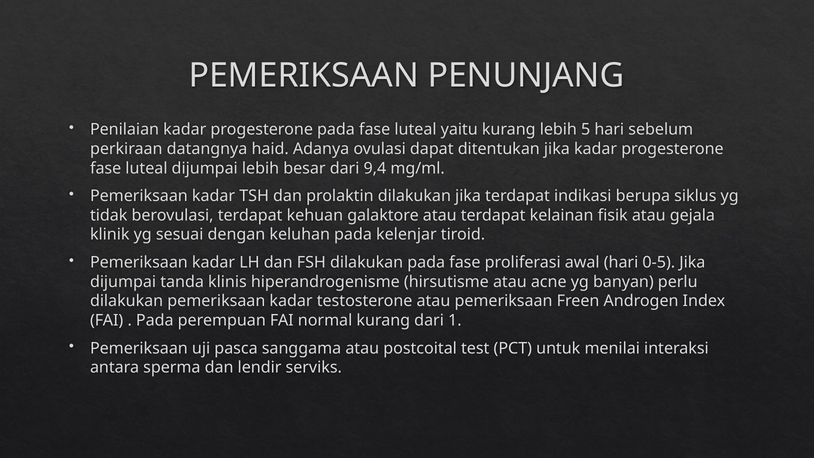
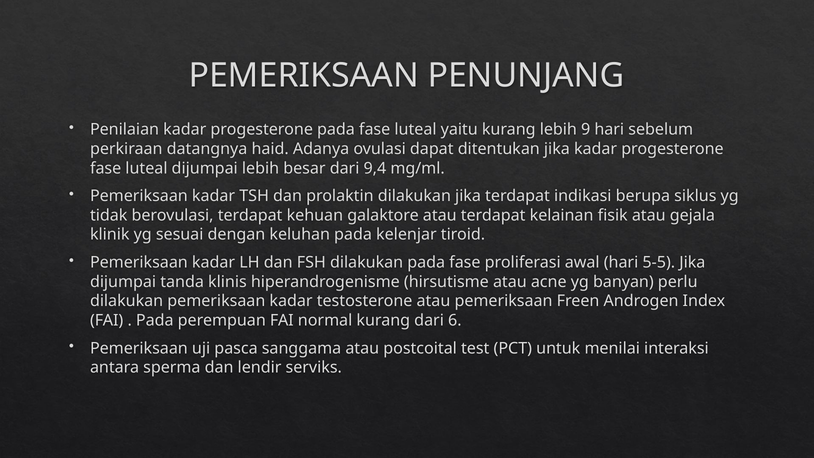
5: 5 -> 9 (586, 129)
0-5: 0-5 -> 5-5 (659, 262)
1: 1 -> 6 (455, 320)
